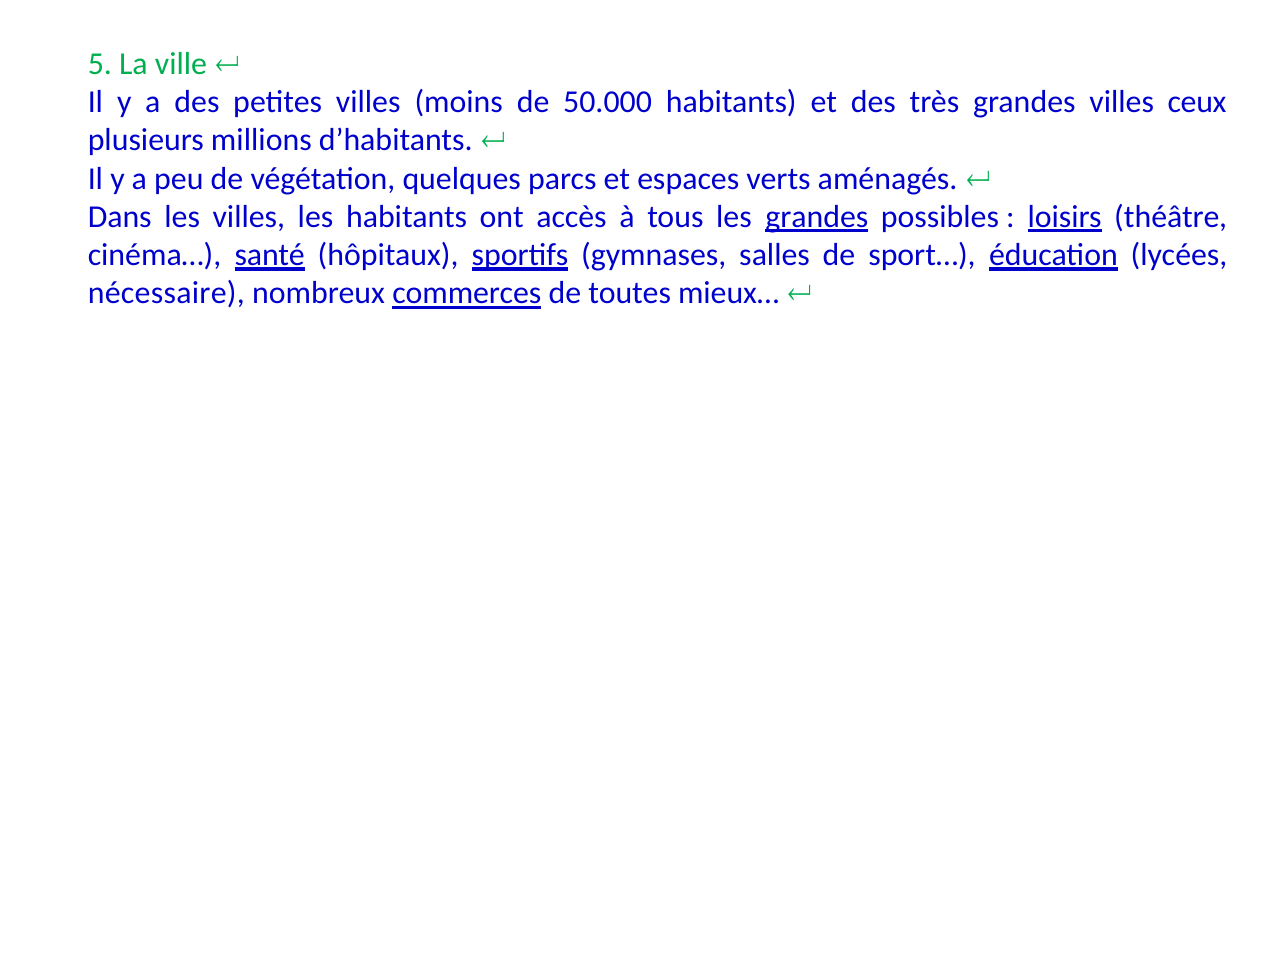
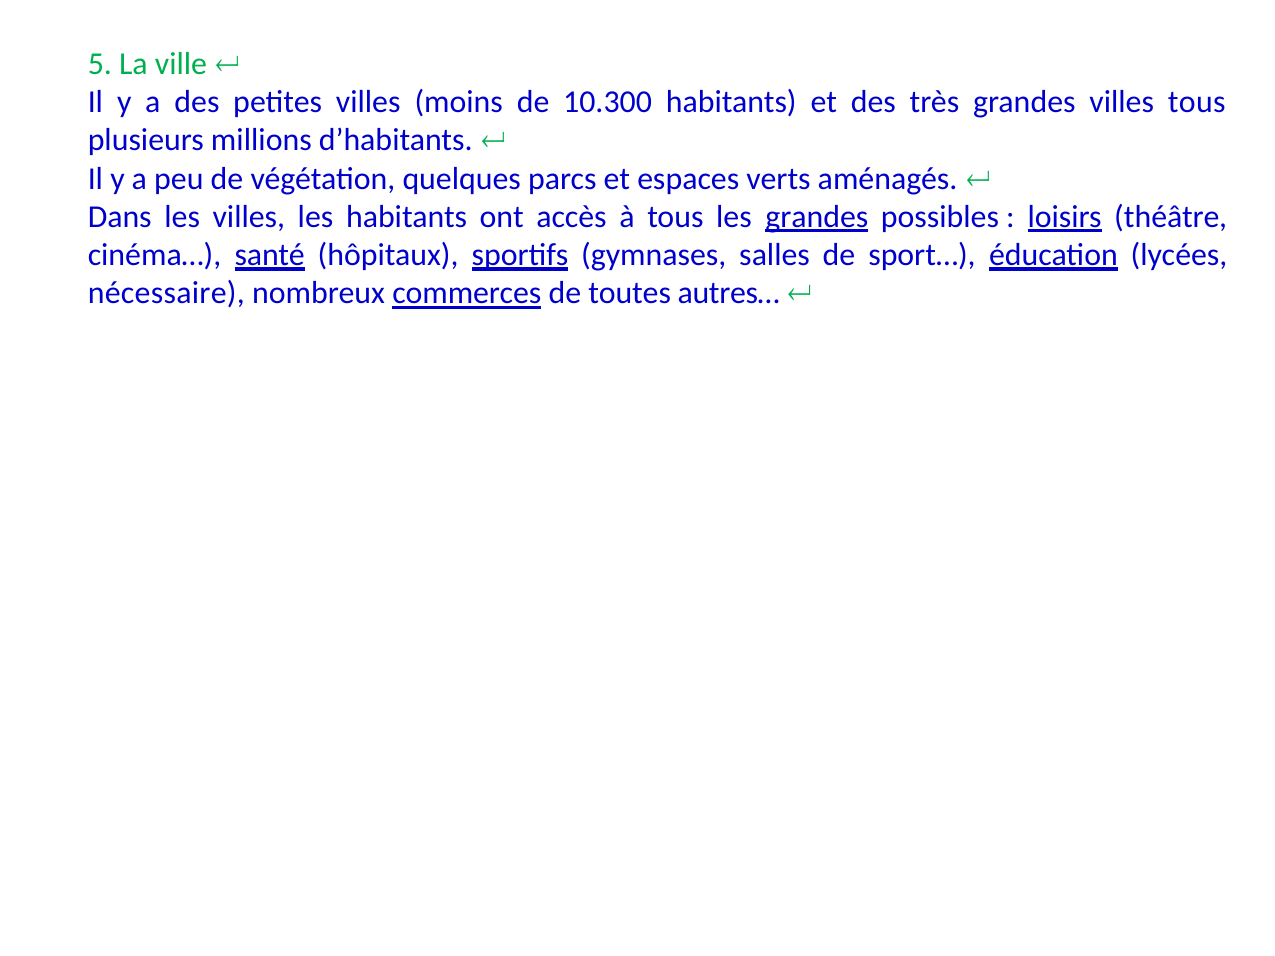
50.000: 50.000 -> 10.300 (608, 102)
villes ceux: ceux -> tous (1197, 102)
mieux…: mieux… -> autres… (729, 293)
